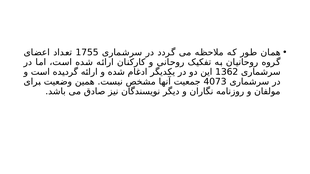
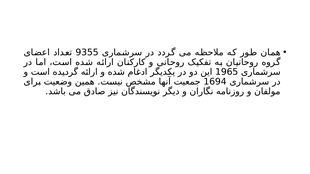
1755: 1755 -> 9355 (87, 52)
1362: 1362 -> 1965 (227, 72)
4073: 4073 -> 1694 (215, 82)
